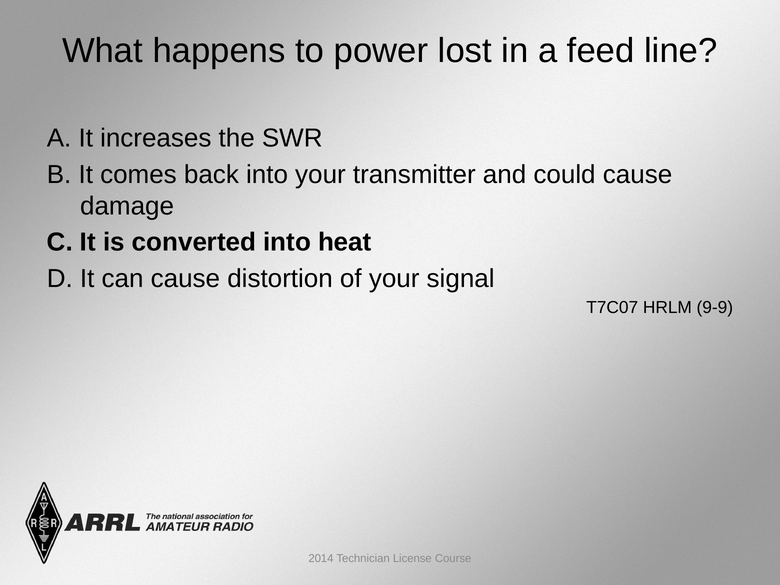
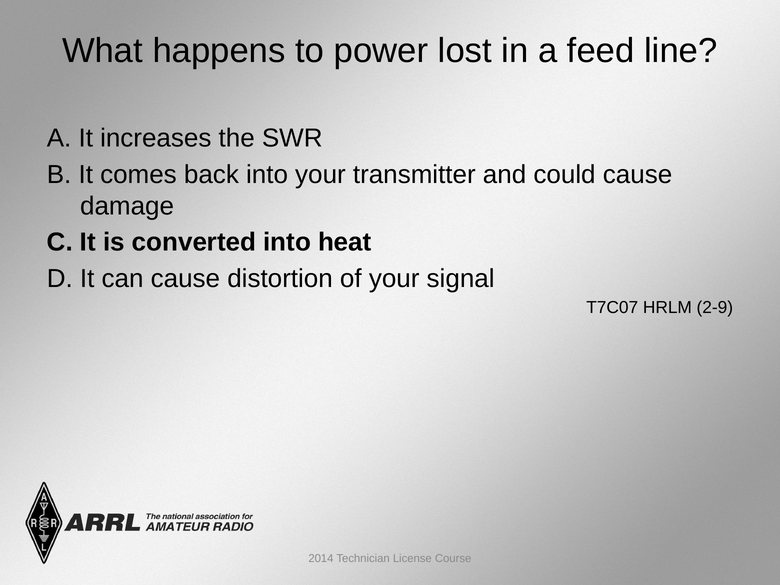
9-9: 9-9 -> 2-9 (715, 308)
